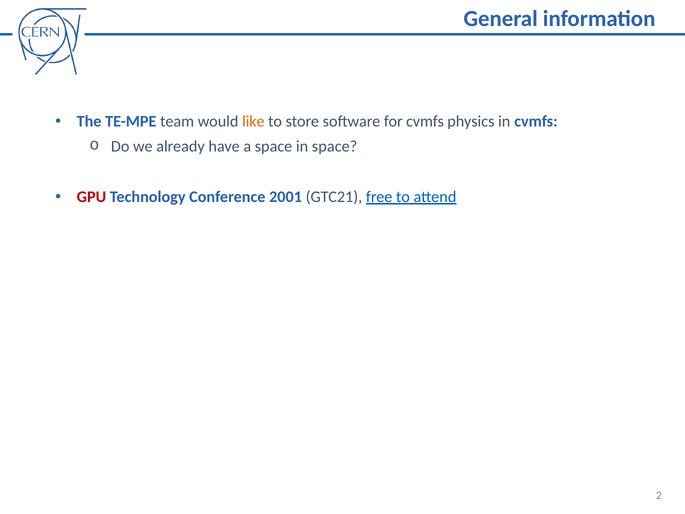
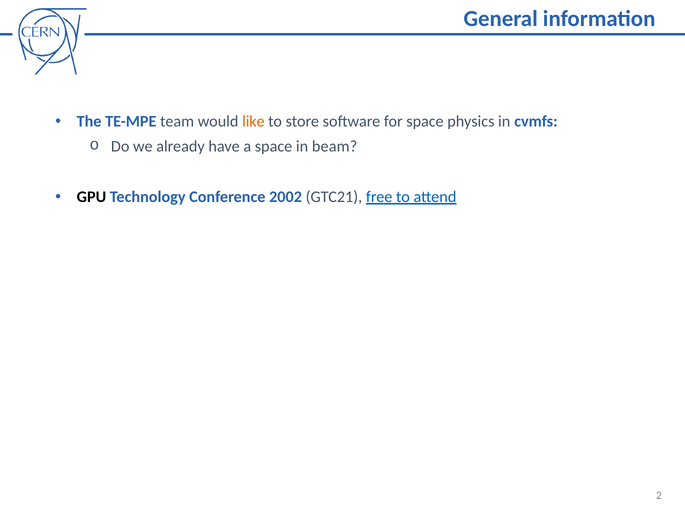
for cvmfs: cvmfs -> space (425, 121)
in space: space -> beam (335, 147)
GPU colour: red -> black (91, 197)
2001: 2001 -> 2002 (286, 197)
